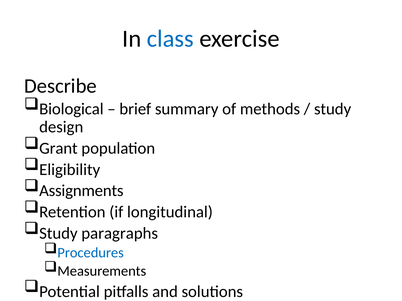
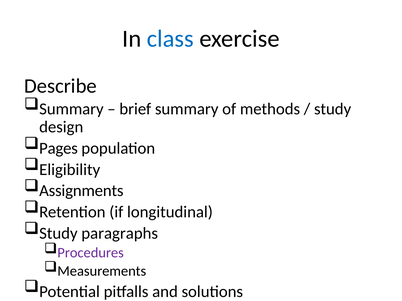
Biological: Biological -> Summary (71, 109)
Grant: Grant -> Pages (58, 148)
Procedures colour: blue -> purple (91, 253)
